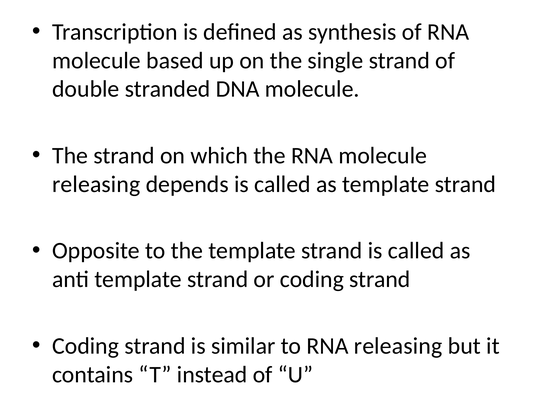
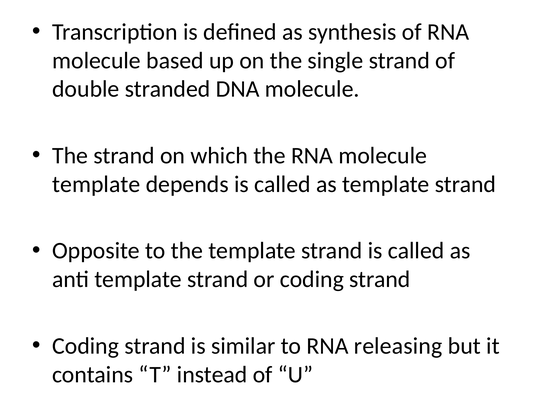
releasing: releasing -> template (96, 184)
